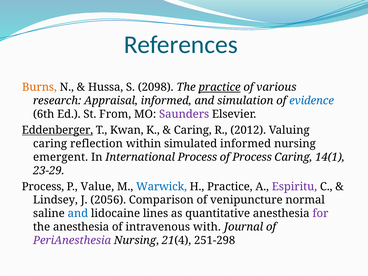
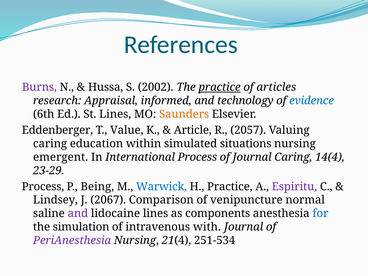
Burns colour: orange -> purple (39, 87)
2098: 2098 -> 2002 (156, 87)
various: various -> articles (276, 87)
simulation: simulation -> technology (245, 101)
St From: From -> Lines (115, 114)
Saunders colour: purple -> orange (184, 114)
Eddenberger underline: present -> none (57, 130)
Kwan: Kwan -> Value (127, 130)
Caring: Caring -> Article (193, 130)
2012: 2012 -> 2057 (248, 130)
reflection: reflection -> education (97, 144)
simulated informed: informed -> situations (246, 144)
of Process: Process -> Journal (252, 157)
14(1: 14(1 -> 14(4 (330, 157)
Value: Value -> Being (97, 187)
2056: 2056 -> 2067 (108, 200)
and colour: blue -> purple (78, 214)
quantitative: quantitative -> components (218, 214)
for colour: purple -> blue (320, 214)
the anesthesia: anesthesia -> simulation (81, 227)
251-298: 251-298 -> 251-534 (215, 241)
